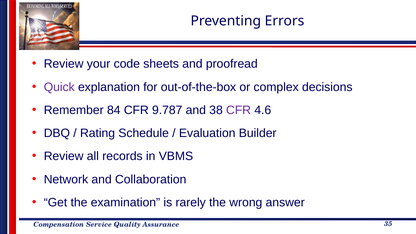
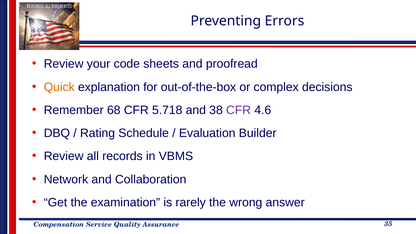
Quick colour: purple -> orange (59, 87)
84: 84 -> 68 (114, 110)
9.787: 9.787 -> 5.718 (167, 110)
